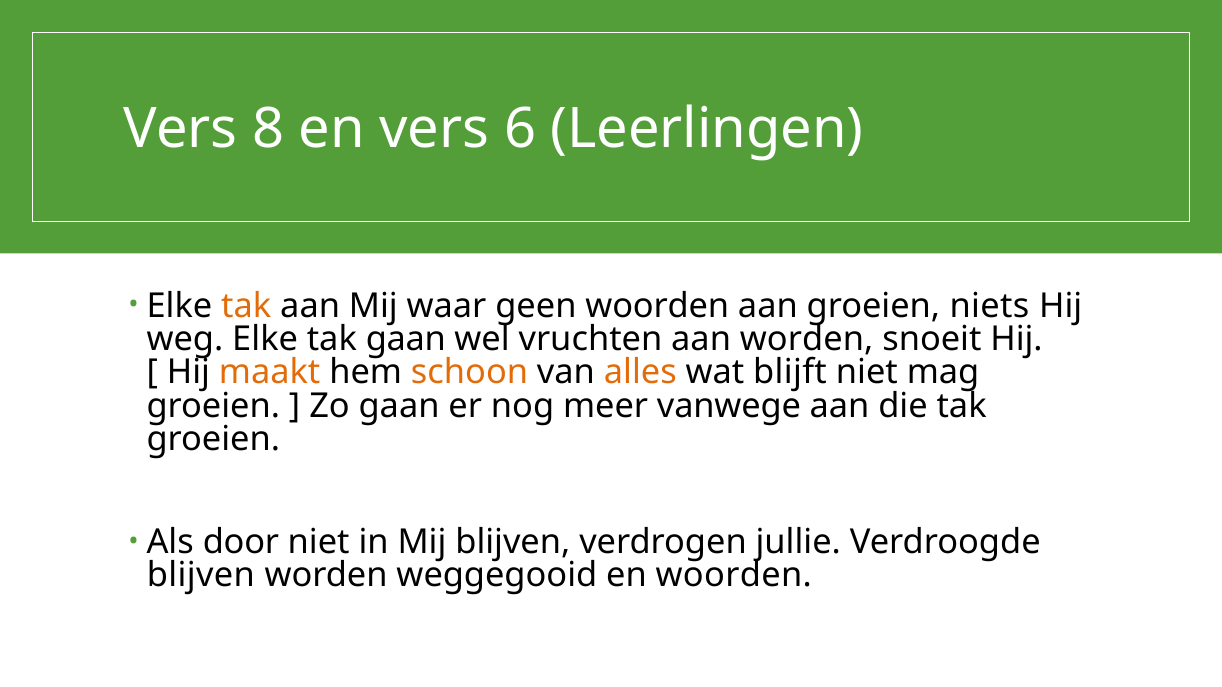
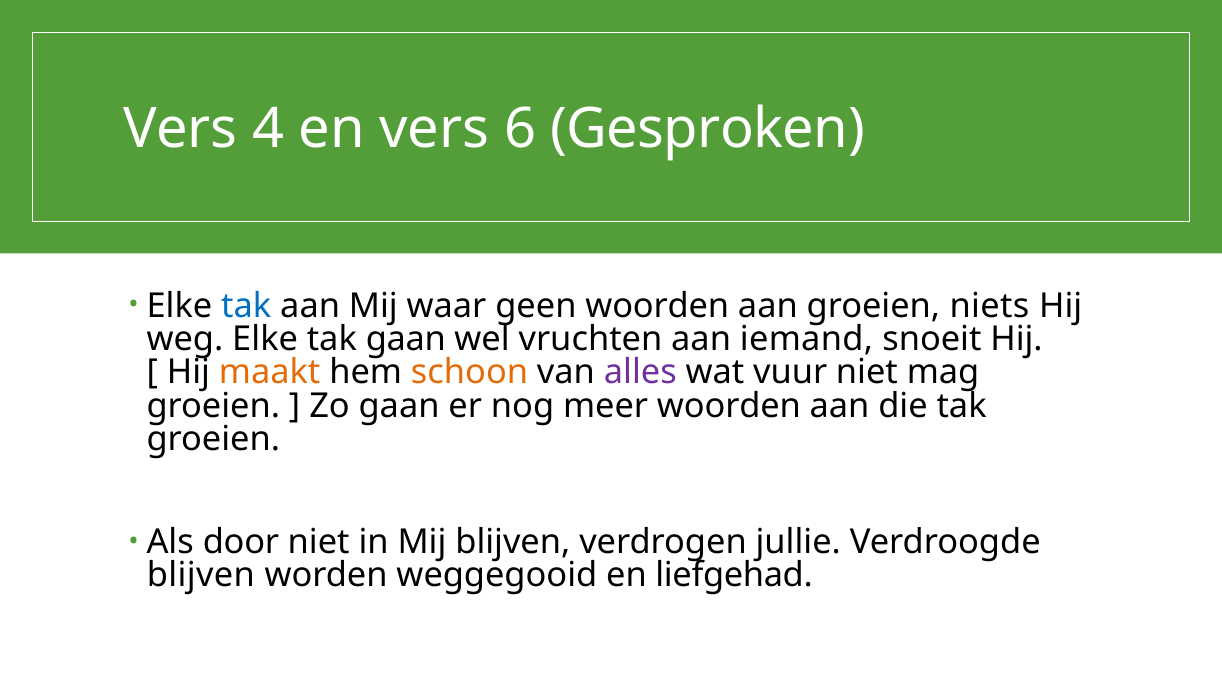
8: 8 -> 4 (268, 129)
Leerlingen: Leerlingen -> Gesproken (707, 129)
tak colour: orange -> blue (246, 306)
aan worden: worden -> iemand (806, 339)
alles colour: orange -> purple (640, 373)
blijft: blijft -> vuur (790, 373)
meer vanwege: vanwege -> woorden (729, 406)
en woorden: woorden -> liefgehad (734, 576)
